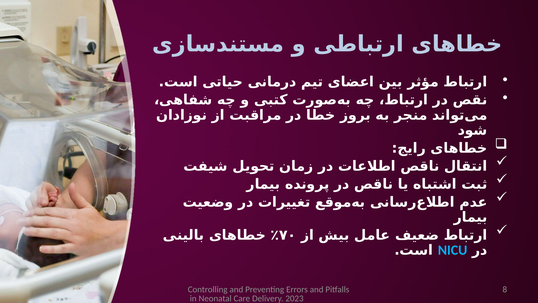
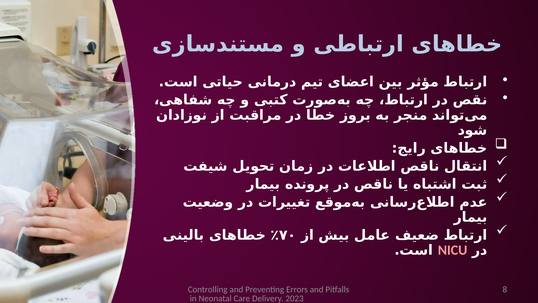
NICU colour: light blue -> pink (453, 250)
